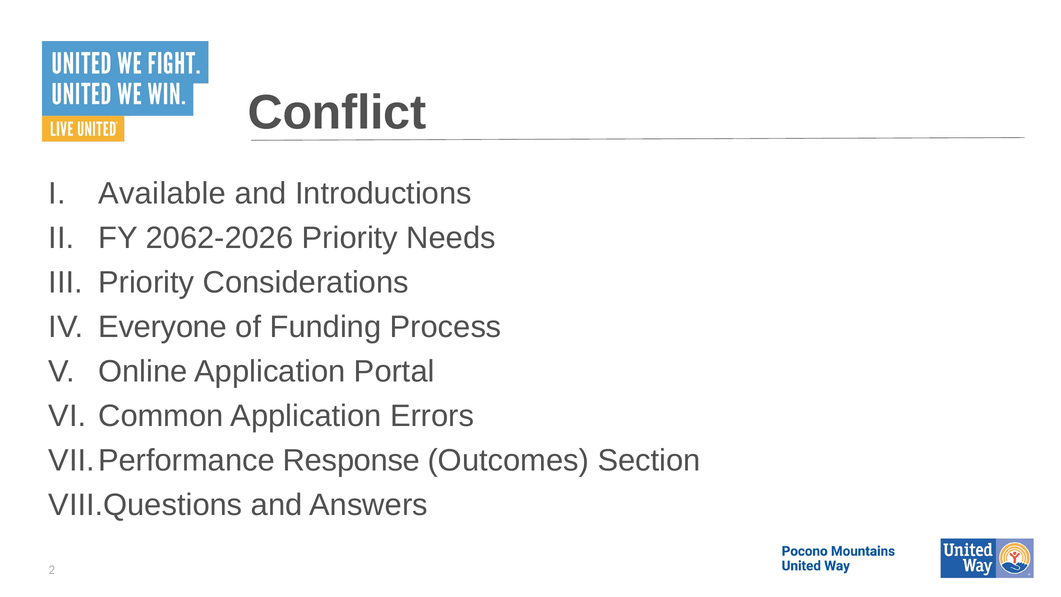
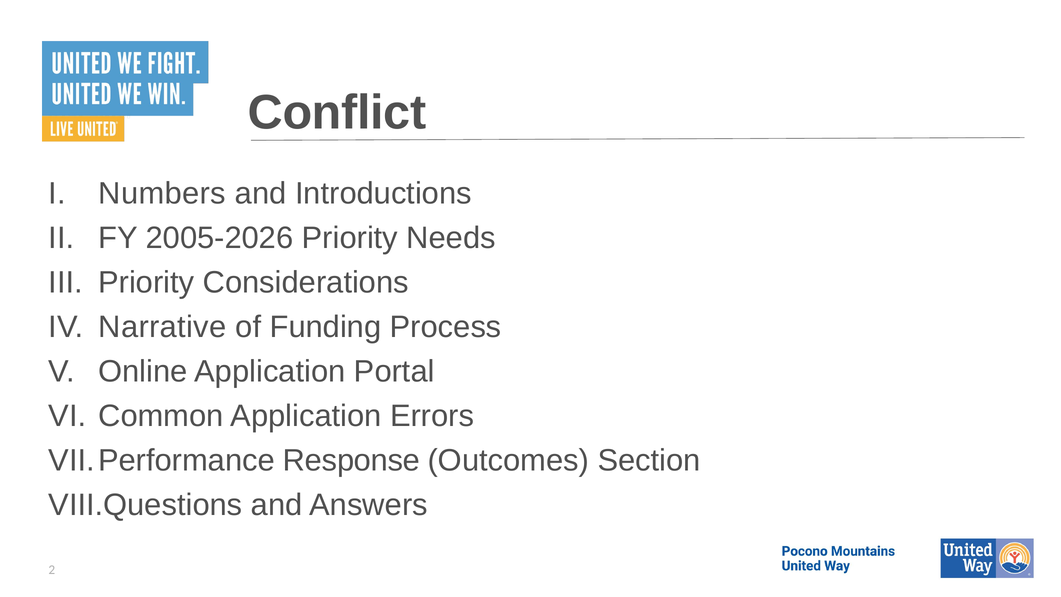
Available: Available -> Numbers (162, 194)
2062-2026: 2062-2026 -> 2005-2026 (220, 238)
Everyone: Everyone -> Narrative (162, 327)
